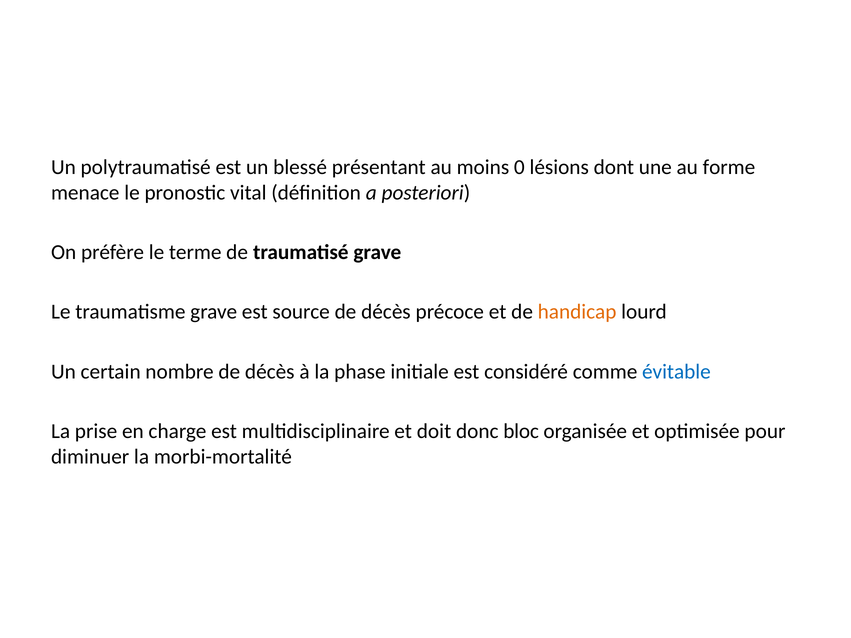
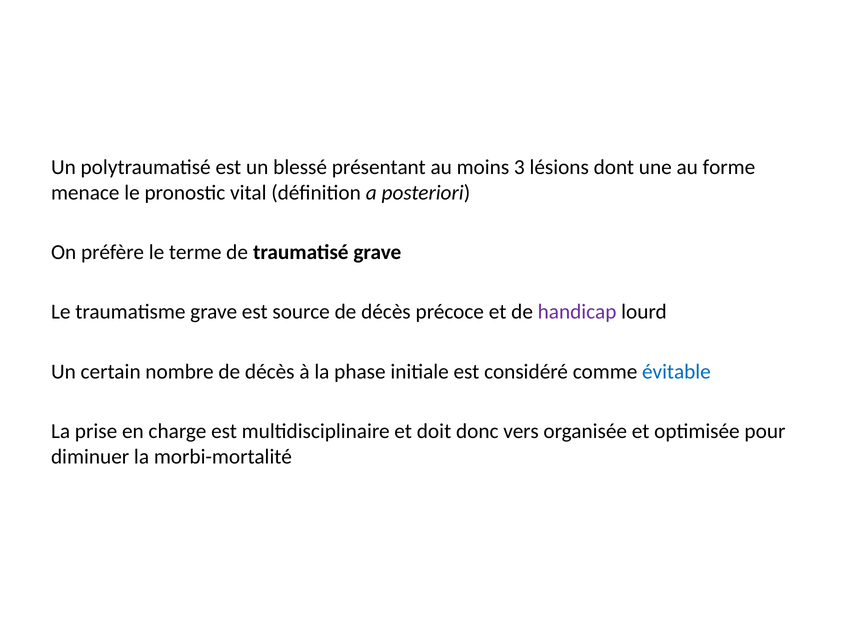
0: 0 -> 3 (519, 167)
handicap colour: orange -> purple (577, 312)
bloc: bloc -> vers (521, 431)
